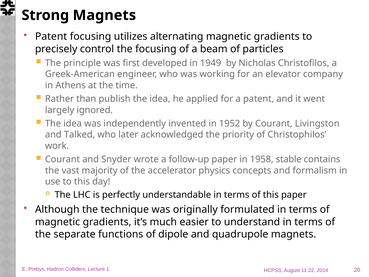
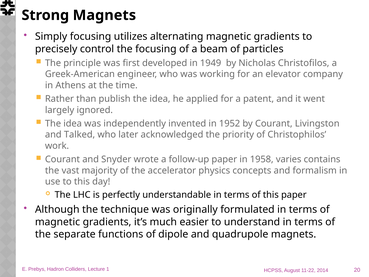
Patent: Patent -> Simply (51, 37)
stable: stable -> varies (289, 159)
